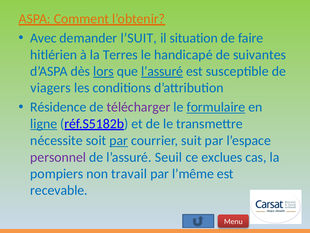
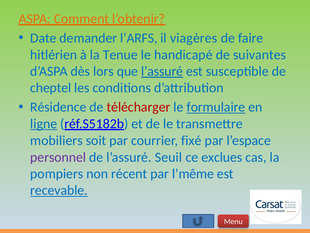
Avec: Avec -> Date (43, 38)
l’SUIT: l’SUIT -> l’ARFS (139, 38)
situation: situation -> viagères (194, 38)
Terres: Terres -> Tenue (120, 55)
lors underline: present -> none (103, 71)
viagers: viagers -> cheptel (51, 88)
télécharger colour: purple -> red (139, 107)
nécessite: nécessite -> mobiliers (56, 140)
par underline: present -> none (119, 140)
suit: suit -> fixé (191, 140)
travail: travail -> récent (129, 173)
recevable underline: none -> present (59, 190)
